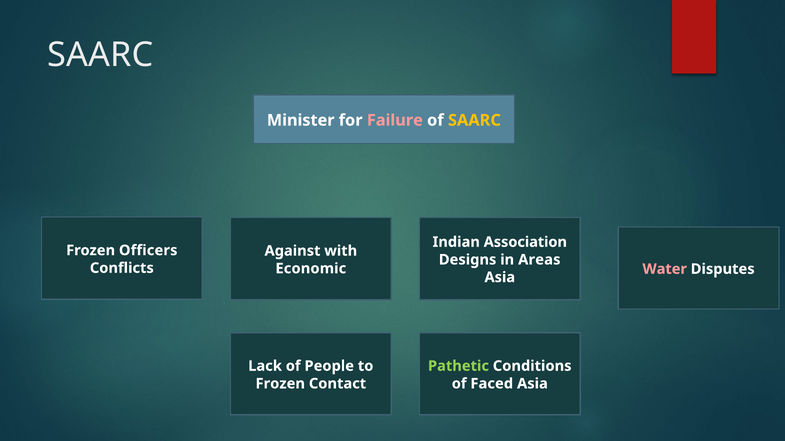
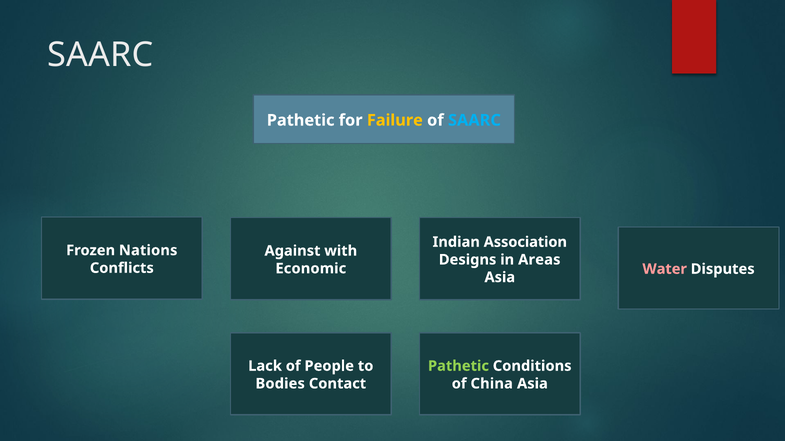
Minister: Minister -> Pathetic (301, 120)
Failure colour: pink -> yellow (395, 120)
SAARC colour: yellow -> light blue (474, 120)
Officers: Officers -> Nations (148, 251)
Frozen: Frozen -> Bodies (280, 384)
Faced: Faced -> China (492, 384)
